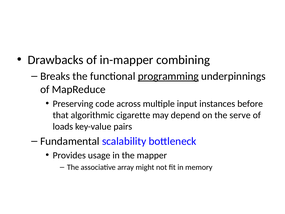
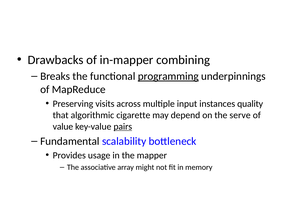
code: code -> visits (105, 104)
before: before -> quality (250, 104)
loads: loads -> value (63, 126)
pairs underline: none -> present (123, 126)
